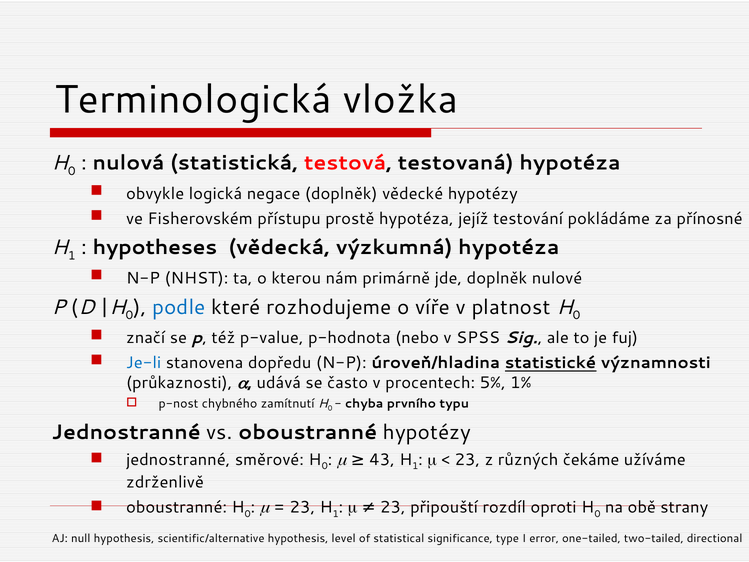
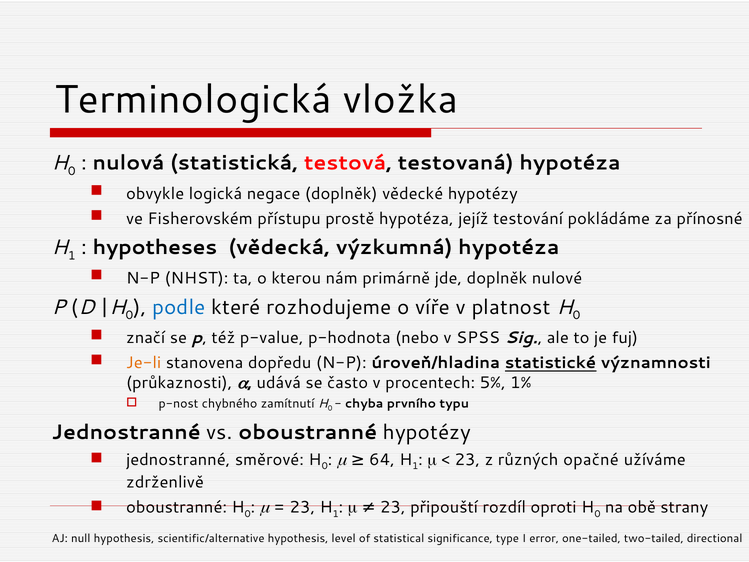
Je-li colour: blue -> orange (144, 363)
43: 43 -> 64 (382, 460)
čekáme: čekáme -> opačné (591, 460)
